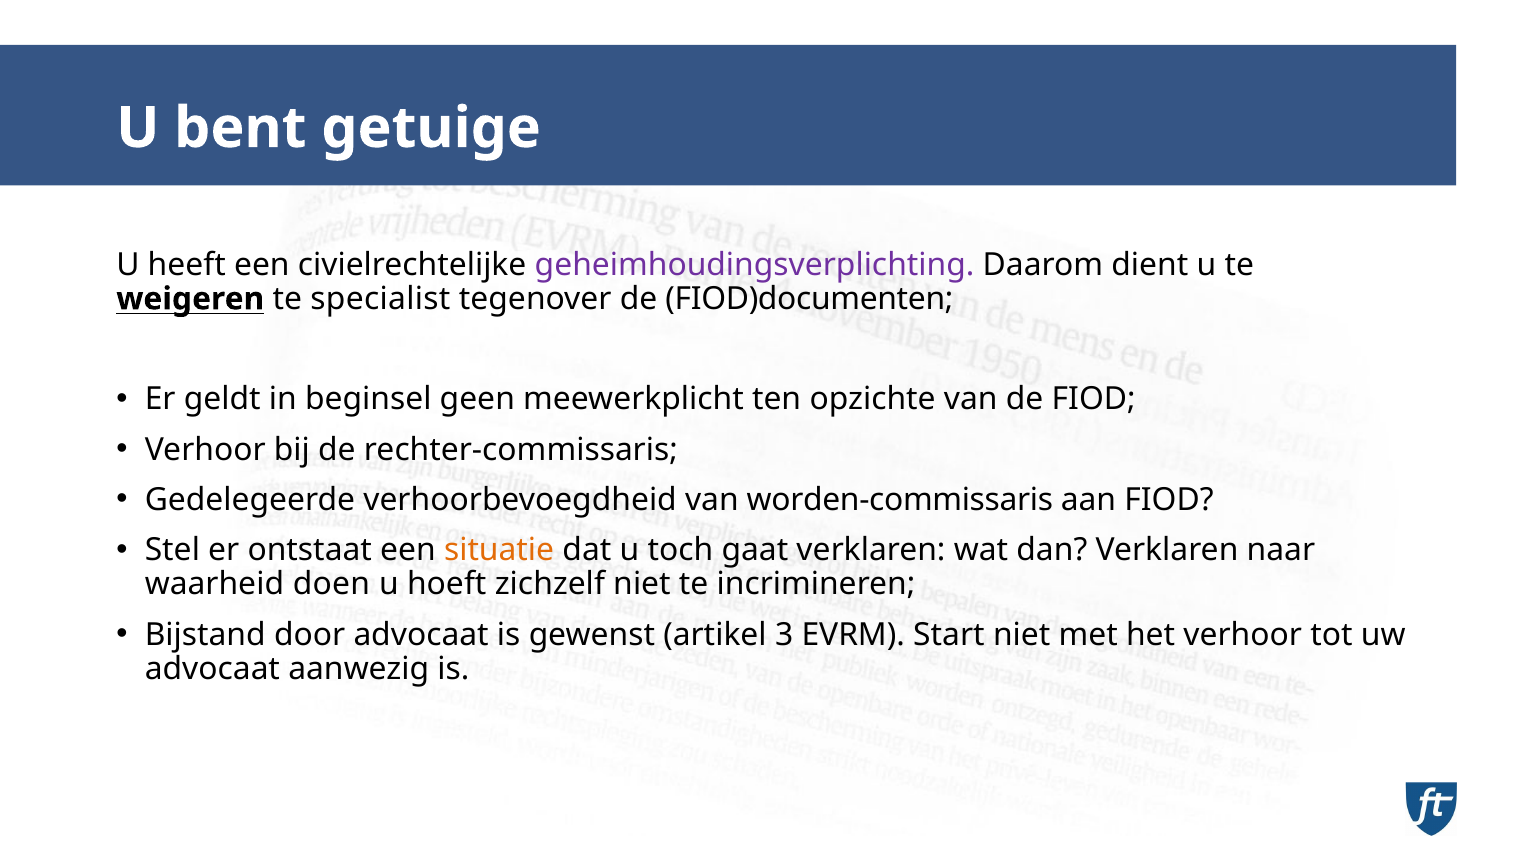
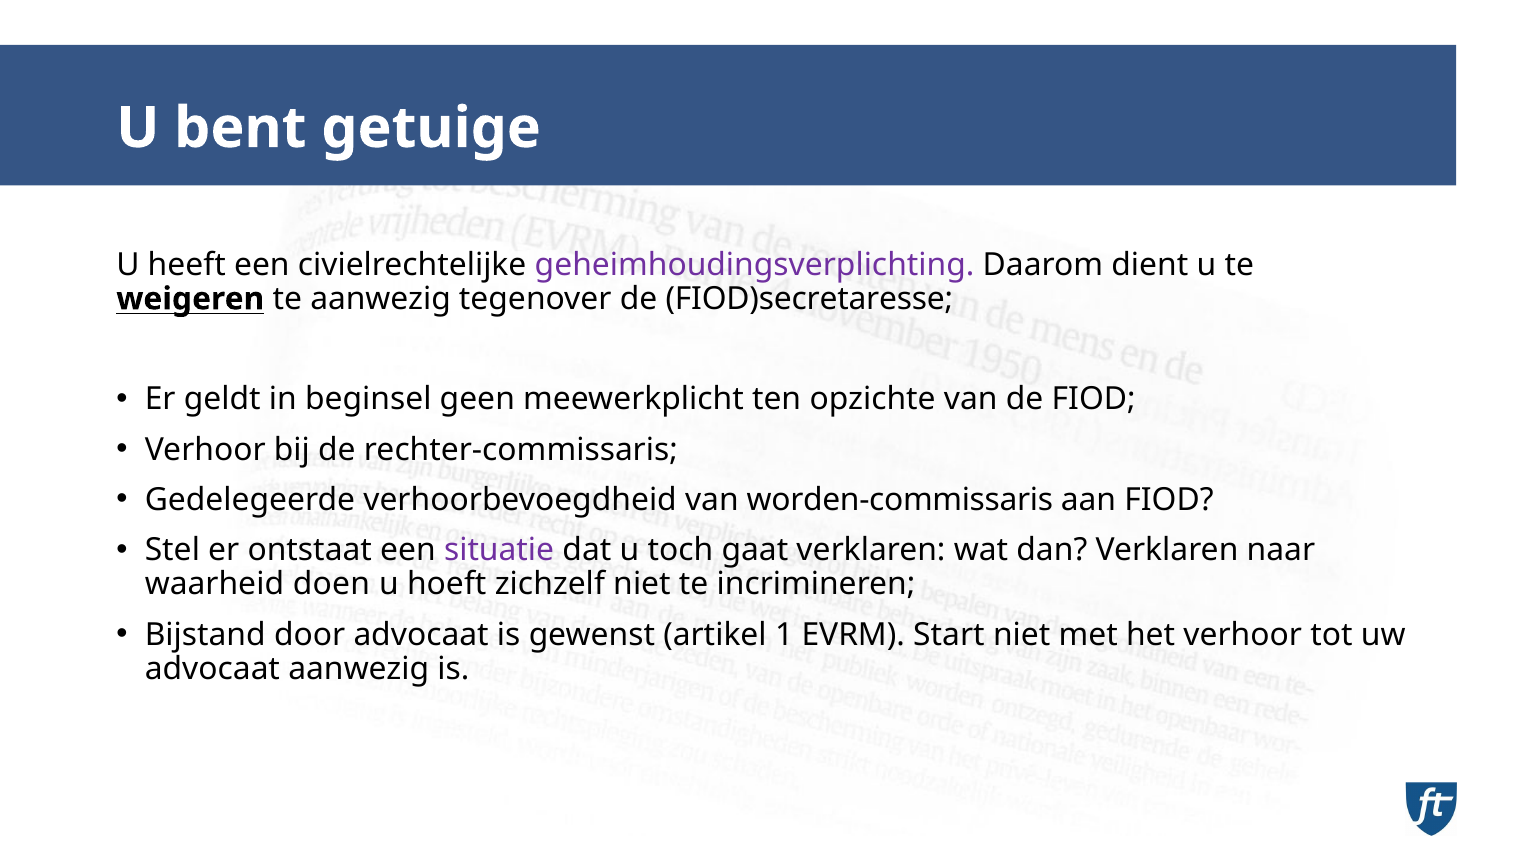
te specialist: specialist -> aanwezig (381, 299)
FIOD)documenten: FIOD)documenten -> FIOD)secretaresse (809, 299)
situatie colour: orange -> purple (499, 550)
3: 3 -> 1 (784, 634)
